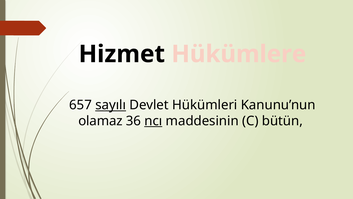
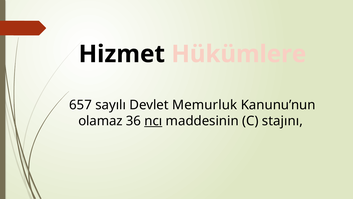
sayılı underline: present -> none (111, 105)
Hükümleri: Hükümleri -> Memurluk (205, 105)
bütün: bütün -> stajını (282, 121)
